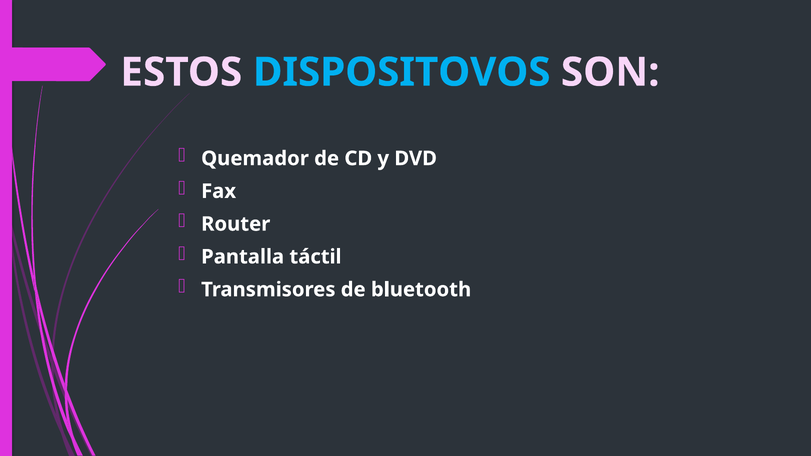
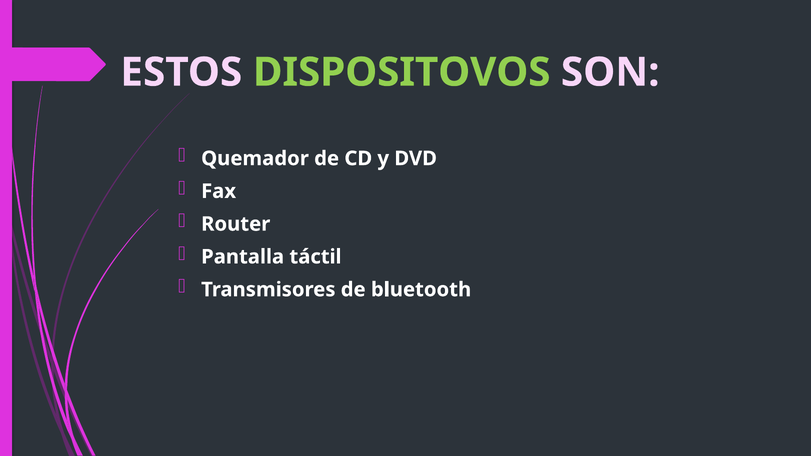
DISPOSITOVOS colour: light blue -> light green (402, 72)
